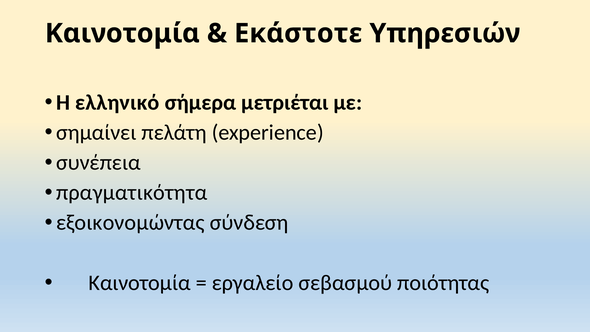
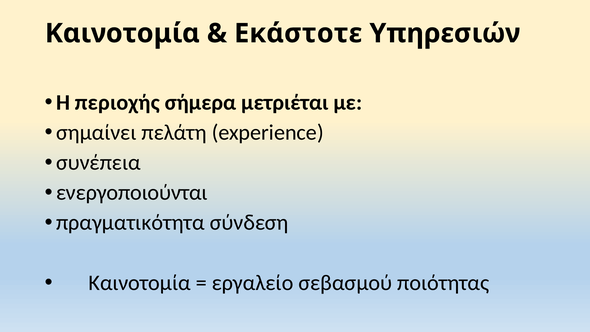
ελληνικό: ελληνικό -> περιοχής (117, 102)
πραγματικότητα: πραγματικότητα -> ενεργοποιούνται (132, 193)
εξοικονομώντας: εξοικονομώντας -> πραγματικότητα (130, 223)
